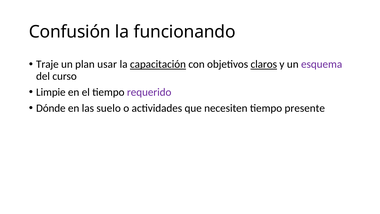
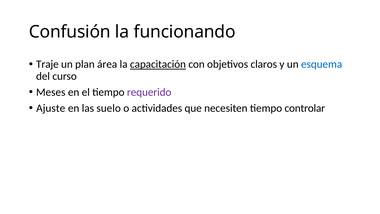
usar: usar -> área (107, 64)
claros underline: present -> none (264, 64)
esquema colour: purple -> blue (322, 64)
Limpie: Limpie -> Meses (51, 92)
Dónde: Dónde -> Ajuste (51, 108)
presente: presente -> controlar (305, 108)
